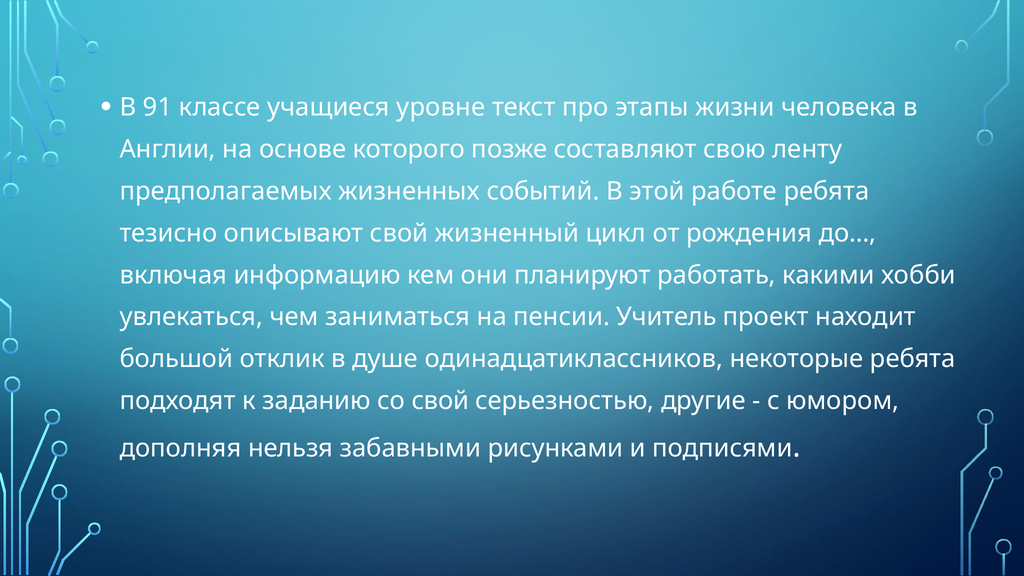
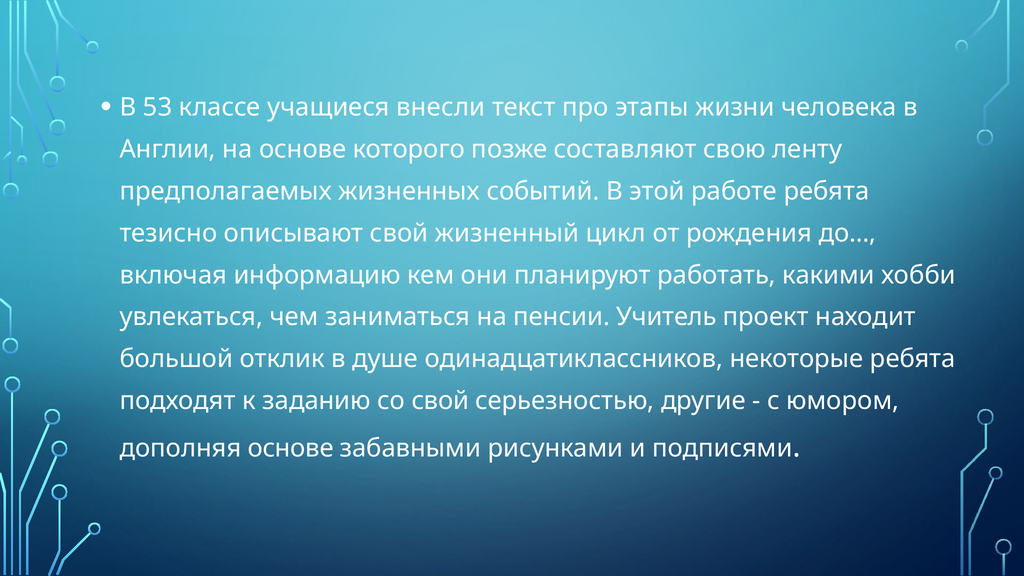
91: 91 -> 53 (158, 107)
уровне: уровне -> внесли (441, 107)
дополняя нельзя: нельзя -> основе (291, 448)
